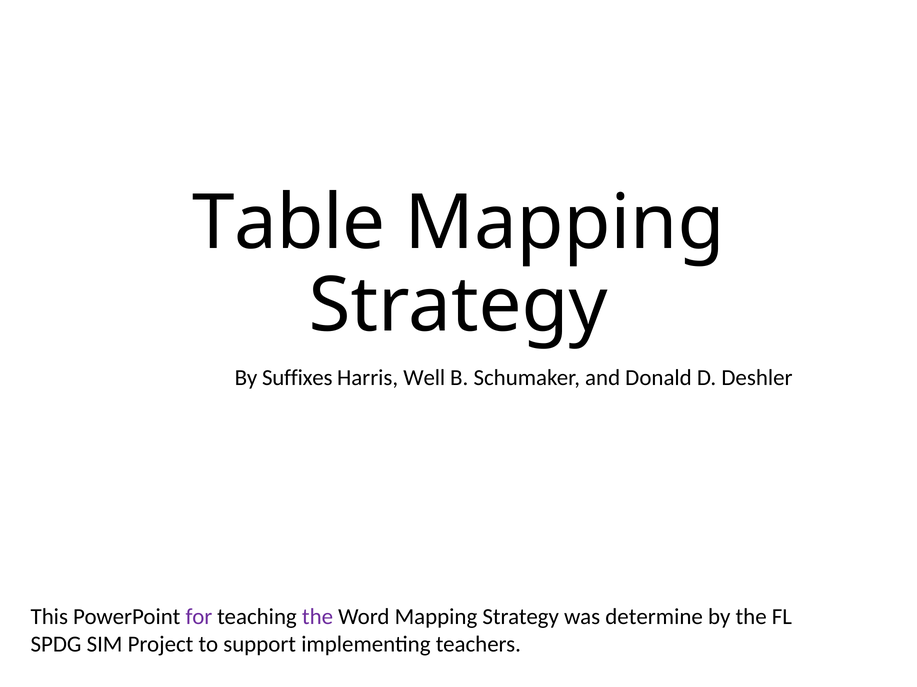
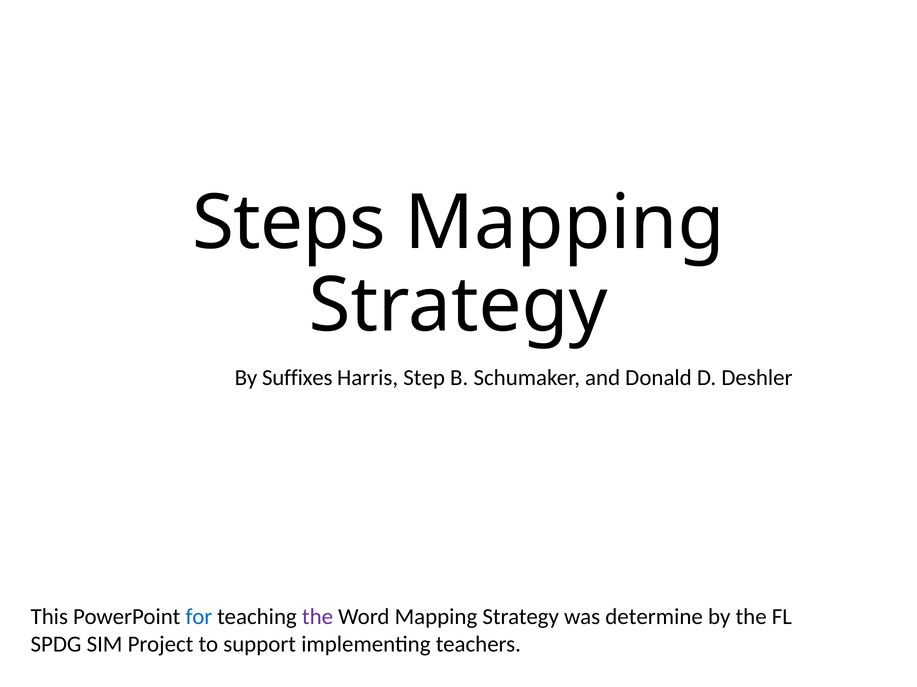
Table: Table -> Steps (289, 223)
Well: Well -> Step (424, 378)
for colour: purple -> blue (199, 617)
